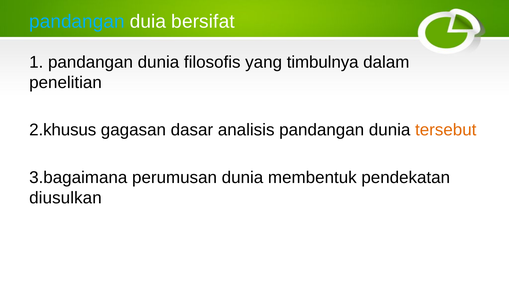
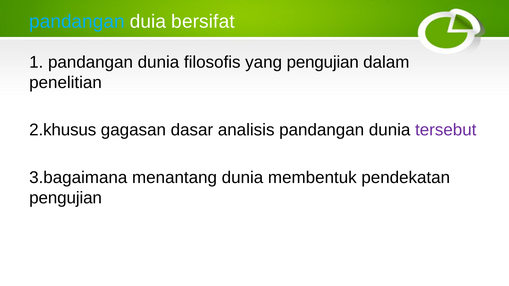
yang timbulnya: timbulnya -> pengujian (323, 62)
tersebut colour: orange -> purple (446, 130)
perumusan: perumusan -> menantang (175, 178)
diusulkan: diusulkan -> pengujian (66, 198)
